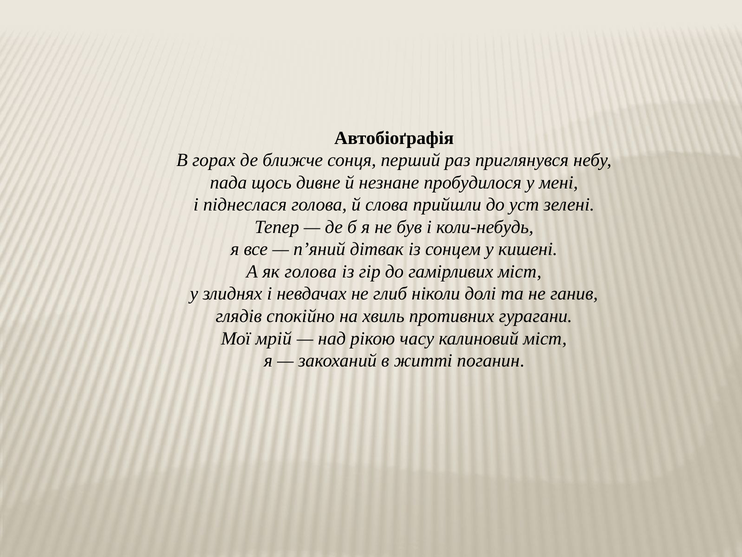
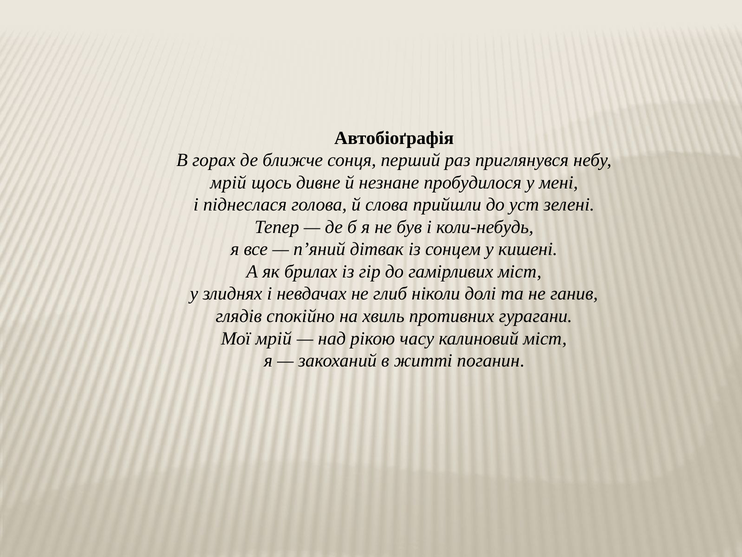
пада: пада -> мрій (228, 182)
як голова: голова -> брилах (311, 271)
